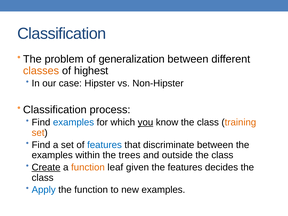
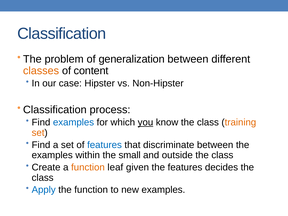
highest: highest -> content (91, 71)
trees: trees -> small (130, 155)
Create underline: present -> none (46, 167)
